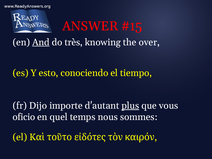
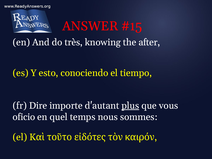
And underline: present -> none (41, 42)
over: over -> after (149, 42)
Dijo: Dijo -> Dire (38, 106)
